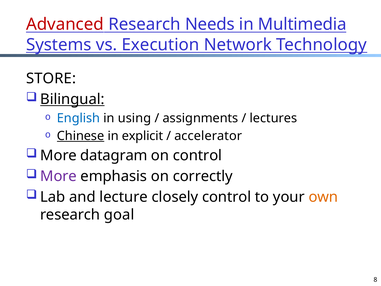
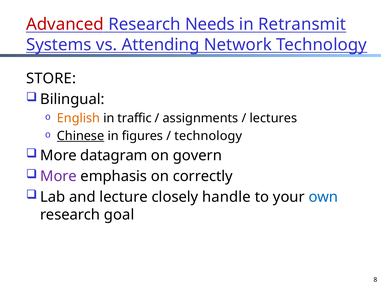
Multimedia: Multimedia -> Retransmit (302, 24)
Execution: Execution -> Attending (161, 45)
Bilingual underline: present -> none (72, 99)
English colour: blue -> orange (78, 118)
using: using -> traffic (135, 118)
explicit: explicit -> figures (142, 136)
accelerator: accelerator -> technology (208, 136)
on control: control -> govern (197, 156)
closely control: control -> handle (226, 197)
own colour: orange -> blue (323, 197)
